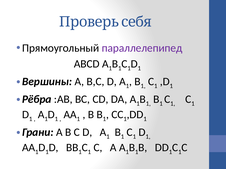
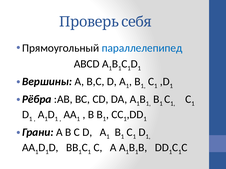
параллелепипед colour: purple -> blue (142, 48)
